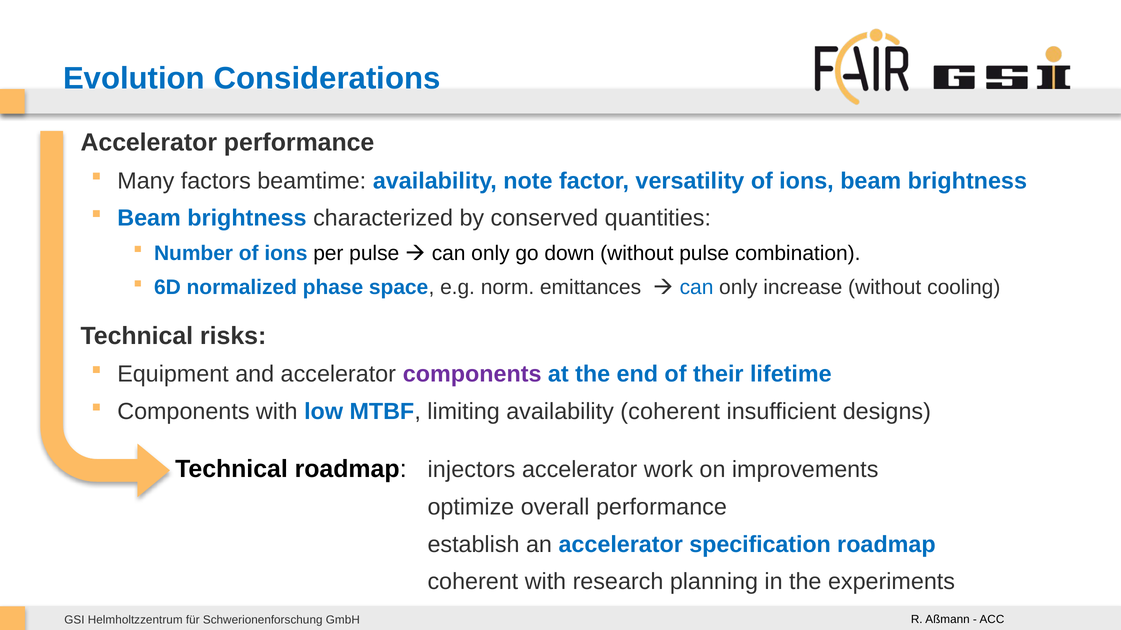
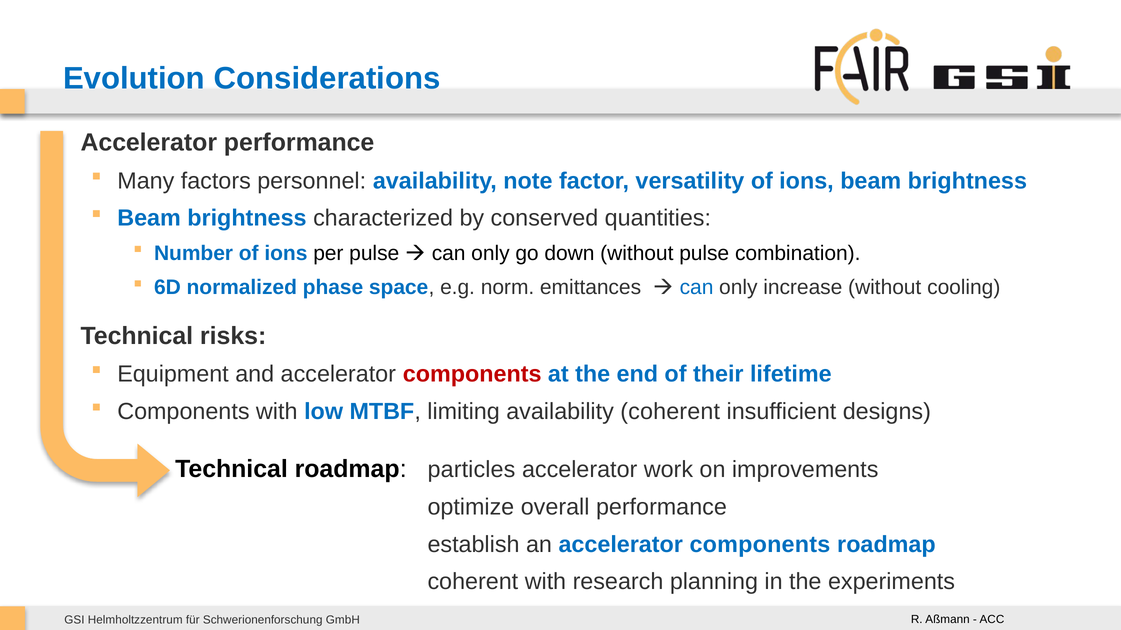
beamtime: beamtime -> personnel (312, 181)
components colour: purple -> red (472, 375)
injectors: injectors -> particles (471, 470)
an accelerator specification: specification -> components (760, 545)
